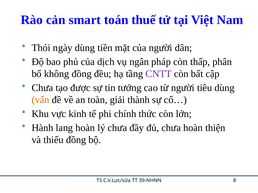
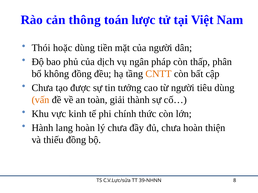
smart: smart -> thông (85, 20)
thuế: thuế -> lược (144, 20)
ngày: ngày -> hoặc (63, 48)
CNTT colour: purple -> orange (159, 74)
